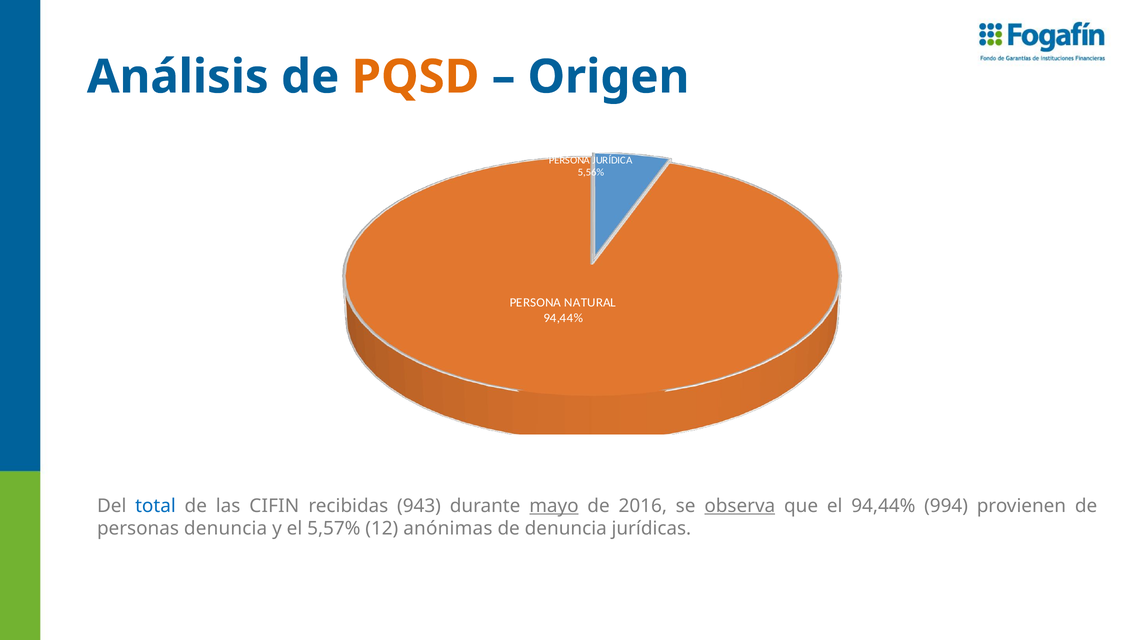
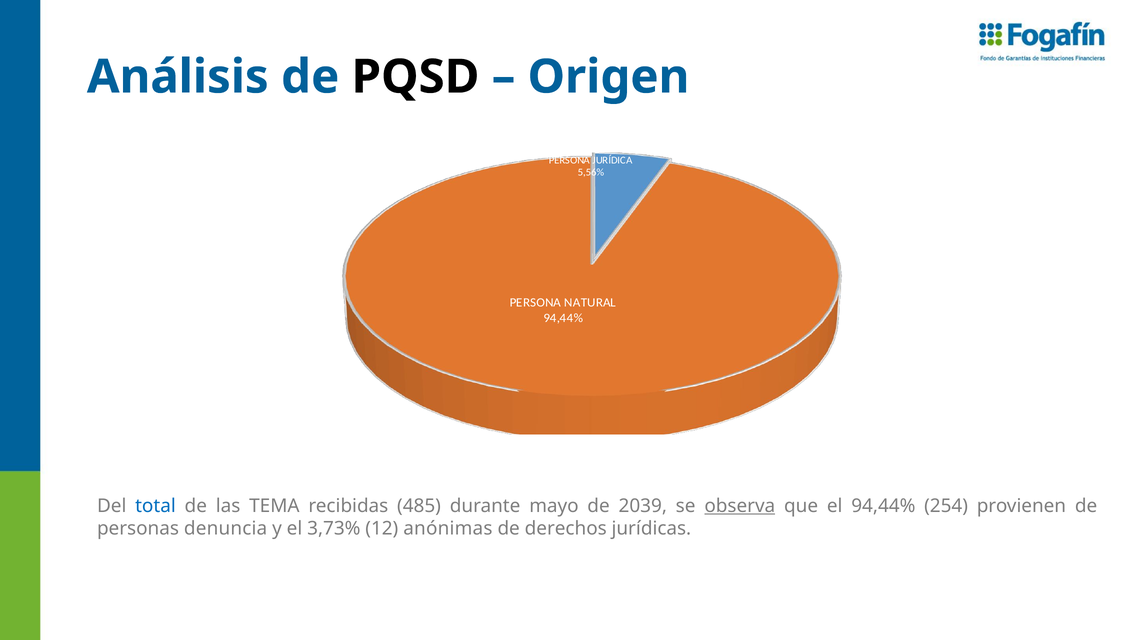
PQSD colour: orange -> black (415, 77)
CIFIN: CIFIN -> TEMA (274, 506)
943: 943 -> 485 (419, 506)
mayo underline: present -> none (554, 506)
2016: 2016 -> 2039 (643, 506)
994: 994 -> 254 (946, 506)
5,57%: 5,57% -> 3,73% (334, 529)
de denuncia: denuncia -> derechos (566, 529)
